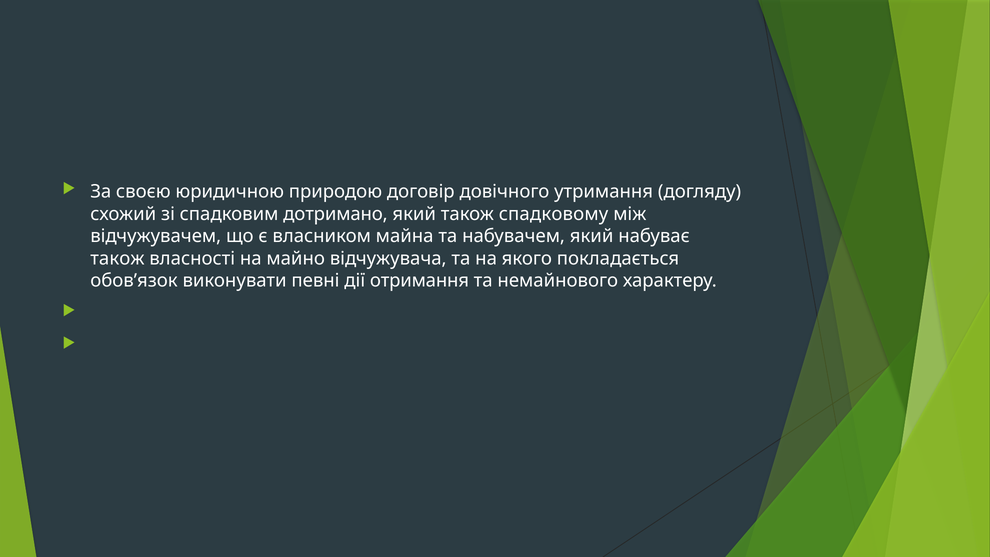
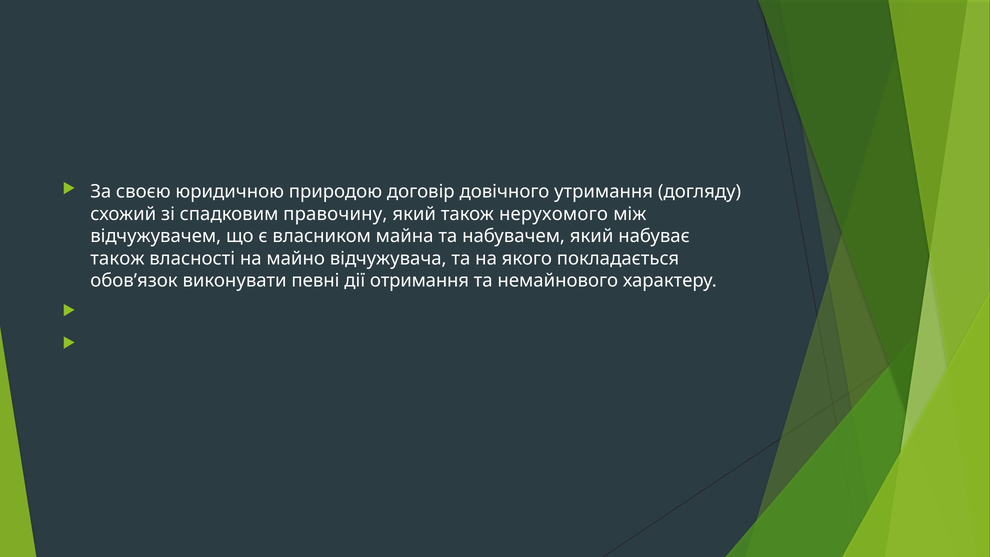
дотримано: дотримано -> правочину (335, 214)
спадковому: спадковому -> нерухомого (553, 214)
